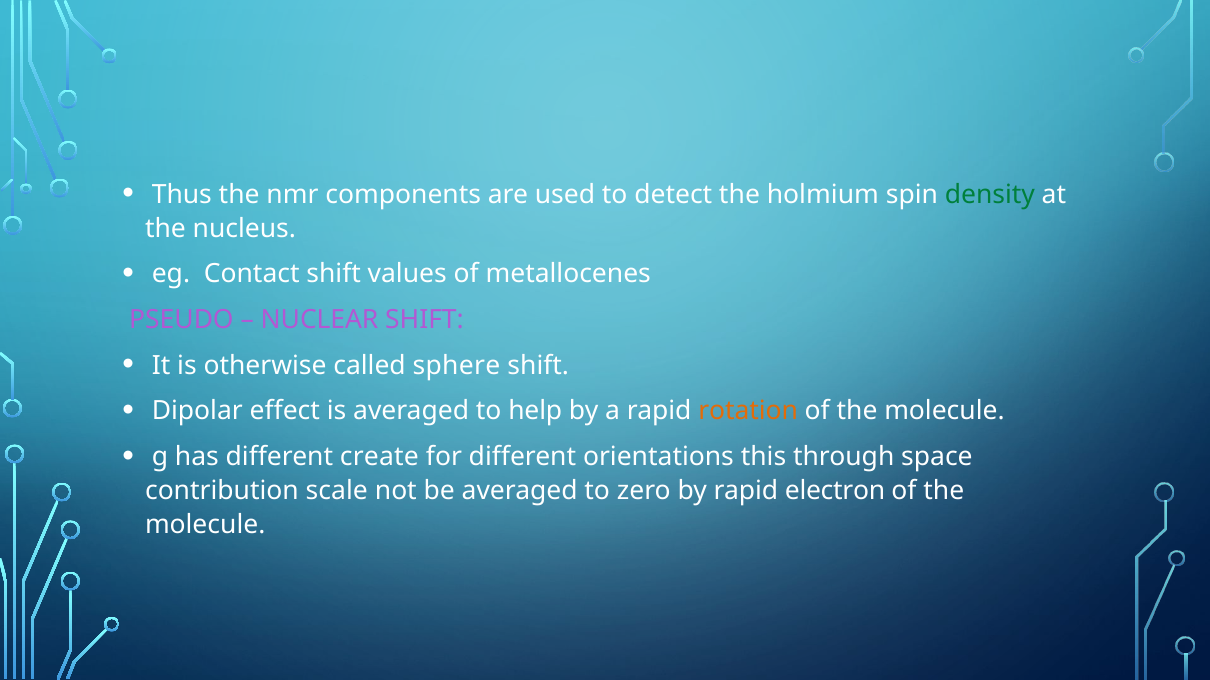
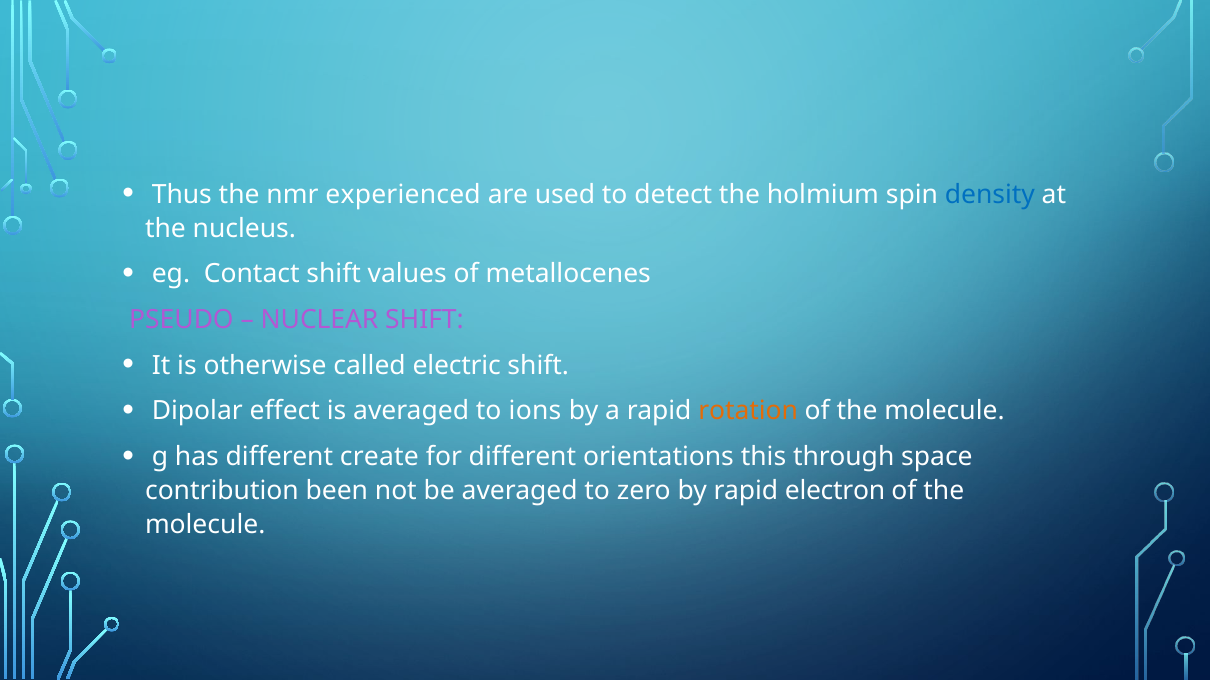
components: components -> experienced (403, 195)
density colour: green -> blue (990, 195)
sphere: sphere -> electric (457, 366)
help: help -> ions (535, 411)
scale: scale -> been (337, 491)
